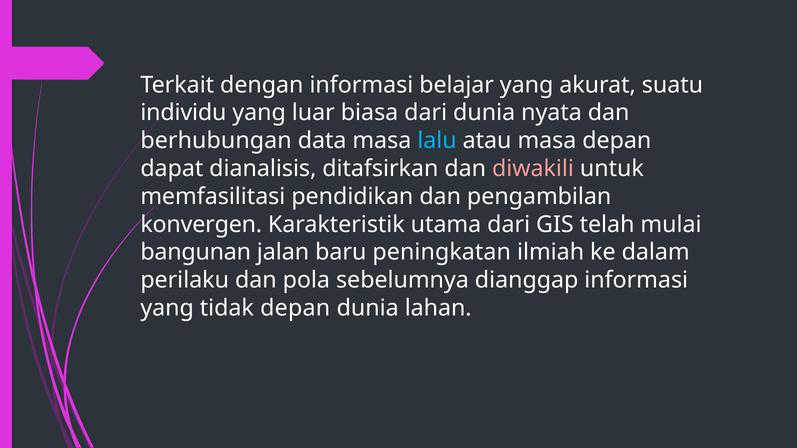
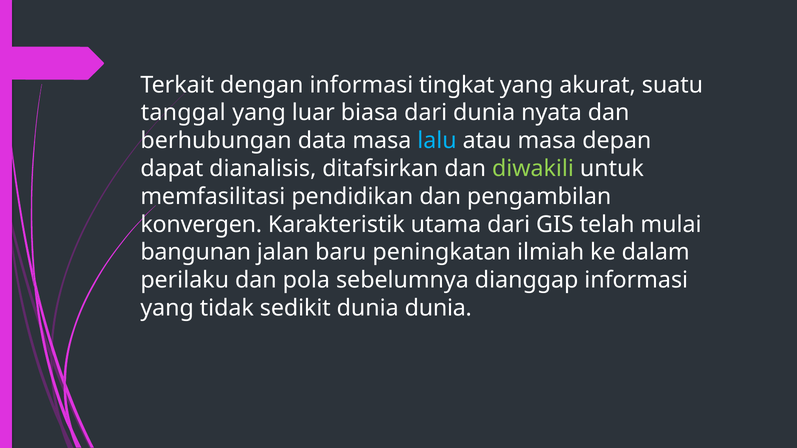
belajar: belajar -> tingkat (457, 85)
individu: individu -> tanggal (183, 113)
diwakili colour: pink -> light green (533, 169)
tidak depan: depan -> sedikit (295, 308)
dunia lahan: lahan -> dunia (438, 308)
